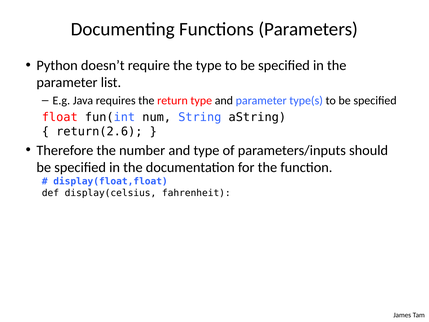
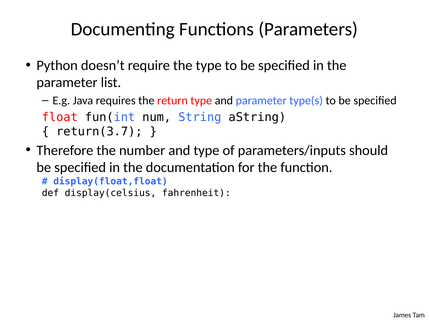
return(2.6: return(2.6 -> return(3.7 (99, 131)
